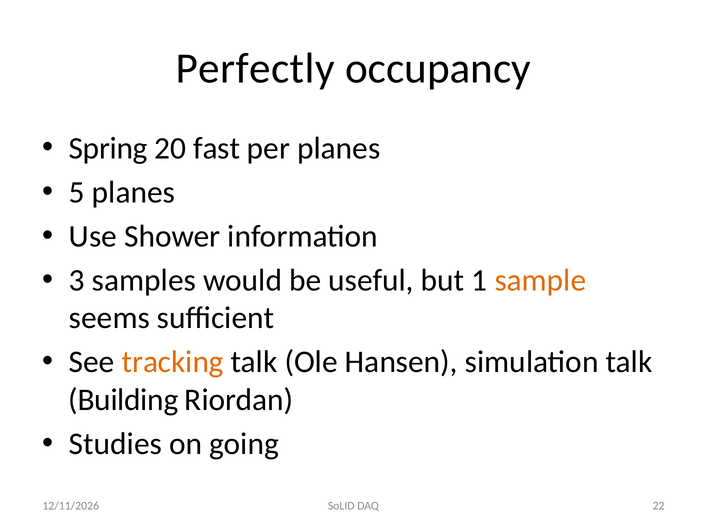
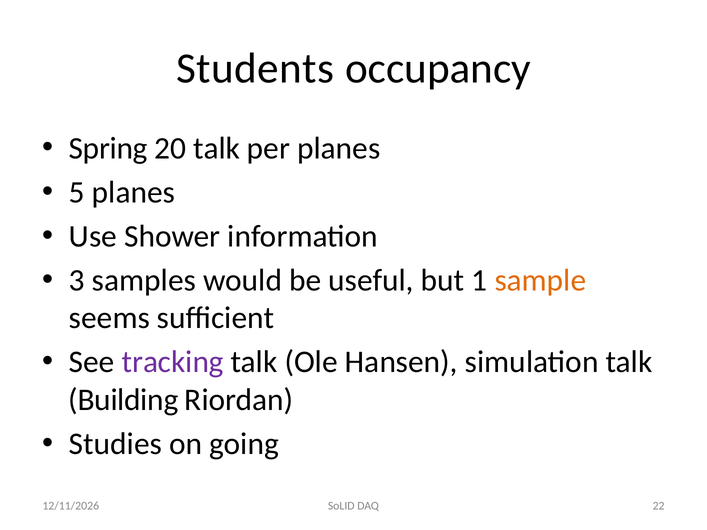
Perfectly: Perfectly -> Students (255, 68)
20 fast: fast -> talk (217, 148)
tracking colour: orange -> purple (173, 362)
